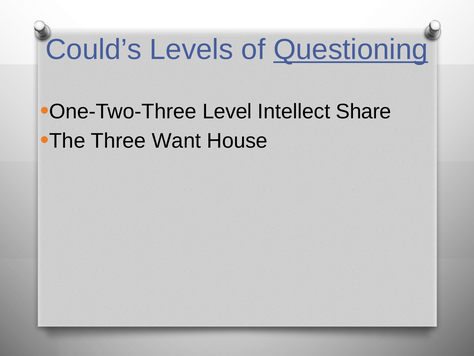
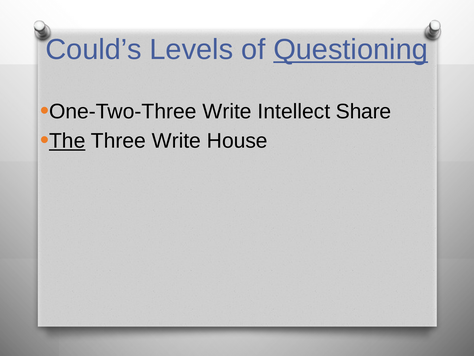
One-Two-Three Level: Level -> Write (227, 111)
The underline: none -> present (67, 141)
Three Want: Want -> Write (176, 141)
